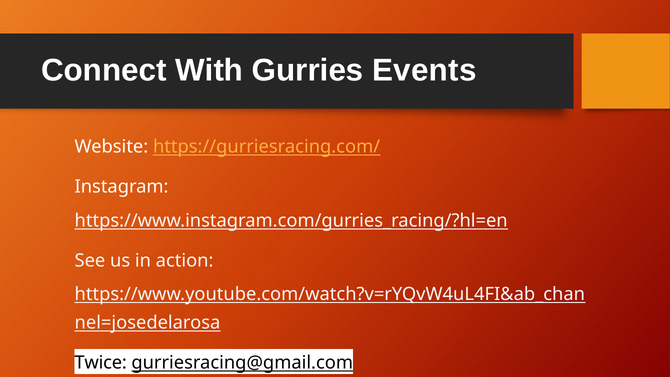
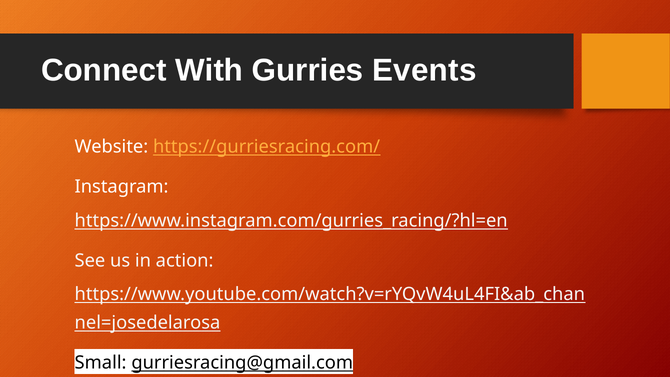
Twice: Twice -> Small (101, 363)
